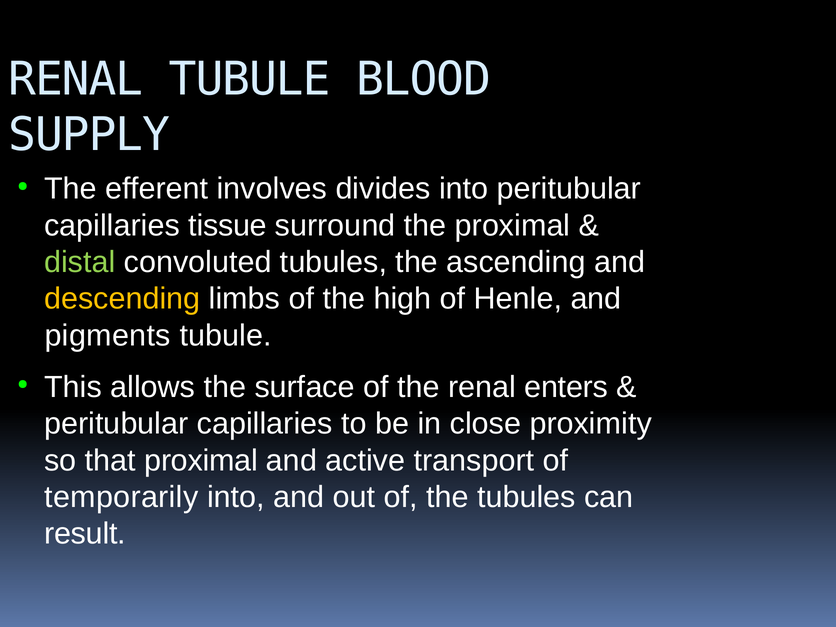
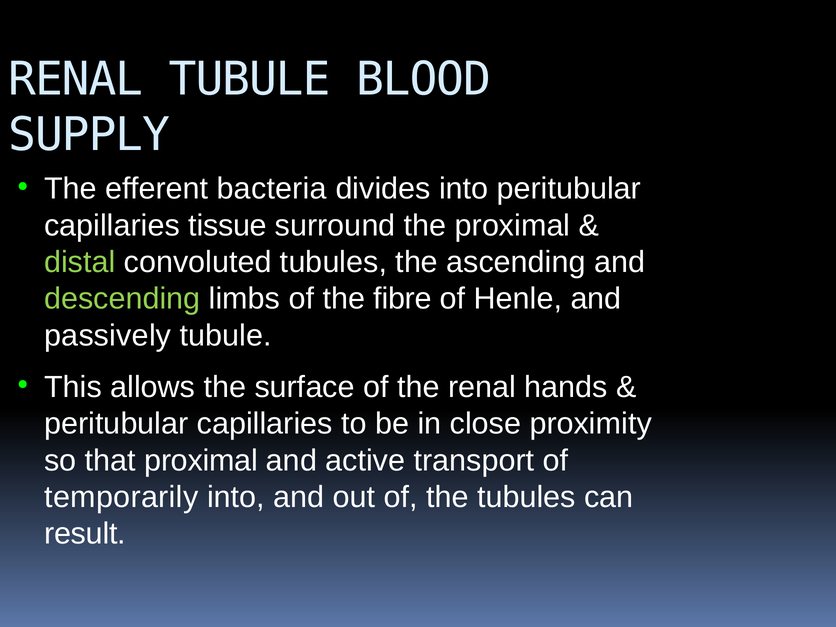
involves: involves -> bacteria (272, 189)
descending colour: yellow -> light green (122, 299)
high: high -> fibre (403, 299)
pigments: pigments -> passively (108, 335)
enters: enters -> hands (566, 387)
